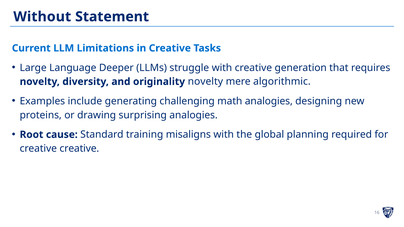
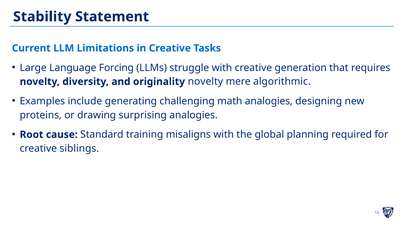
Without: Without -> Stability (42, 17)
Deeper: Deeper -> Forcing (116, 68)
creative creative: creative -> siblings (79, 149)
